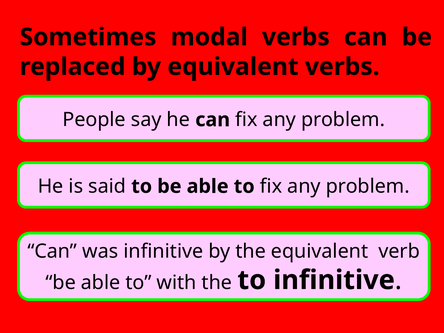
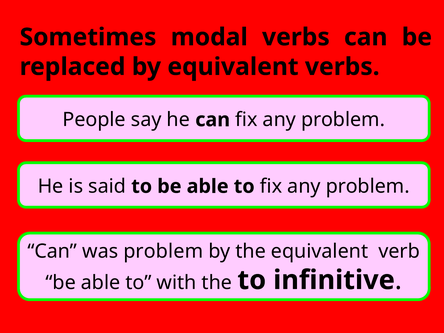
was infinitive: infinitive -> problem (163, 251)
